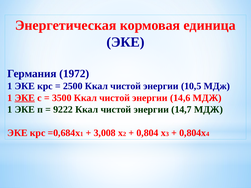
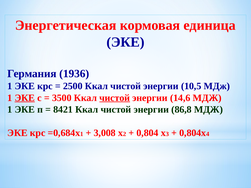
1972: 1972 -> 1936 (74, 74)
чистой underline: none -> present (115, 98)
9222: 9222 -> 8421 (63, 110)
14,7: 14,7 -> 86,8 (182, 110)
